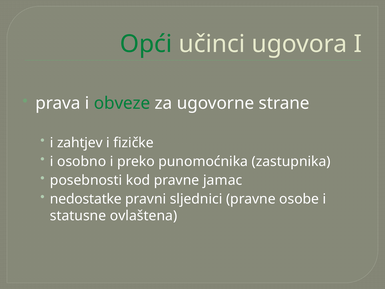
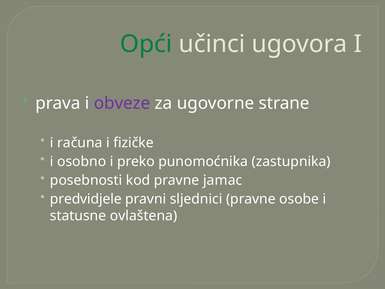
obveze colour: green -> purple (122, 103)
zahtjev: zahtjev -> računa (80, 143)
nedostatke: nedostatke -> predvidjele (86, 199)
